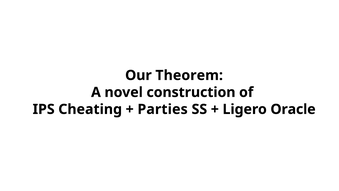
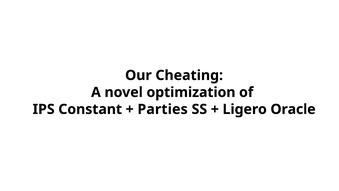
Theorem: Theorem -> Cheating (189, 75)
construction: construction -> optimization (191, 92)
Cheating: Cheating -> Constant (90, 109)
